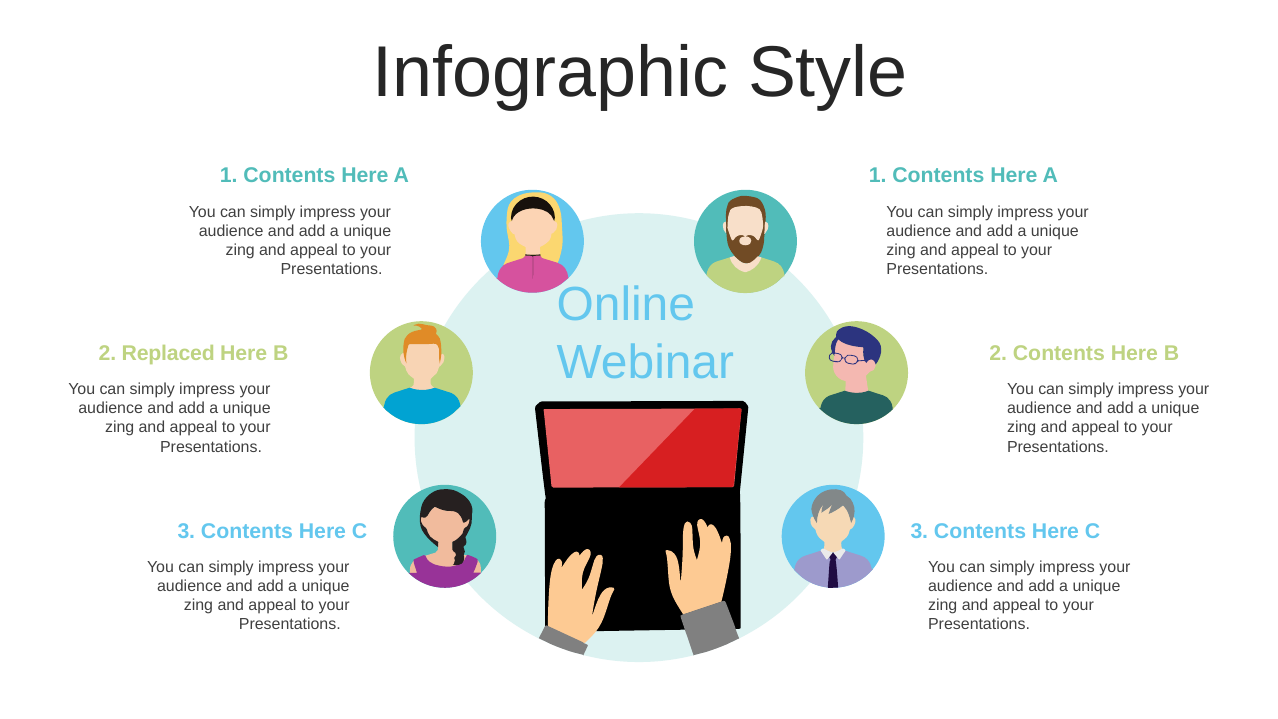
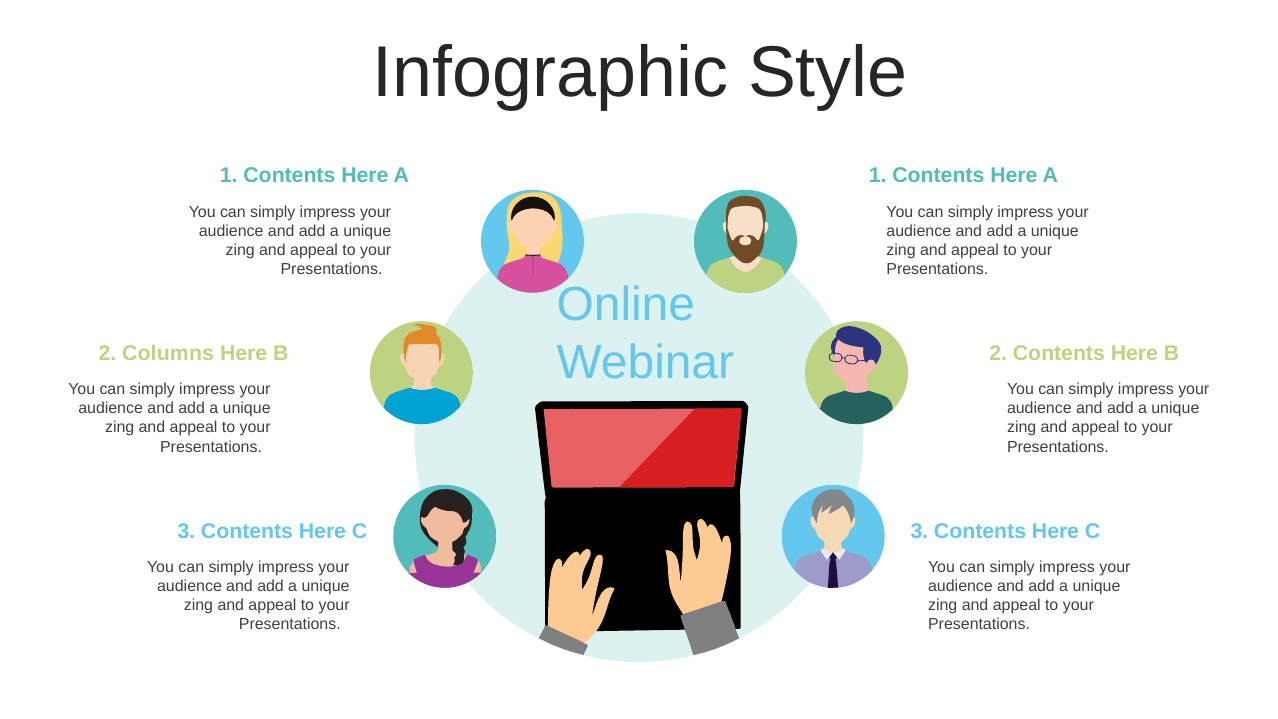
Replaced: Replaced -> Columns (168, 353)
